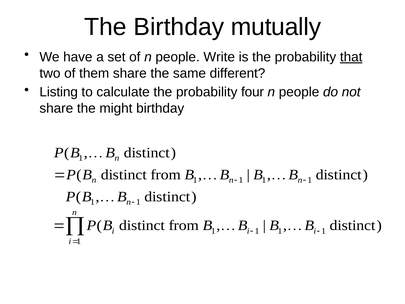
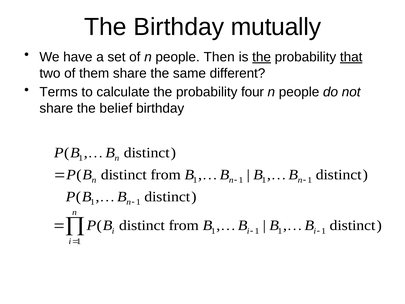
Write: Write -> Then (219, 57)
the underline: none -> present (262, 57)
Listing: Listing -> Terms (59, 92)
might: might -> belief (116, 108)
